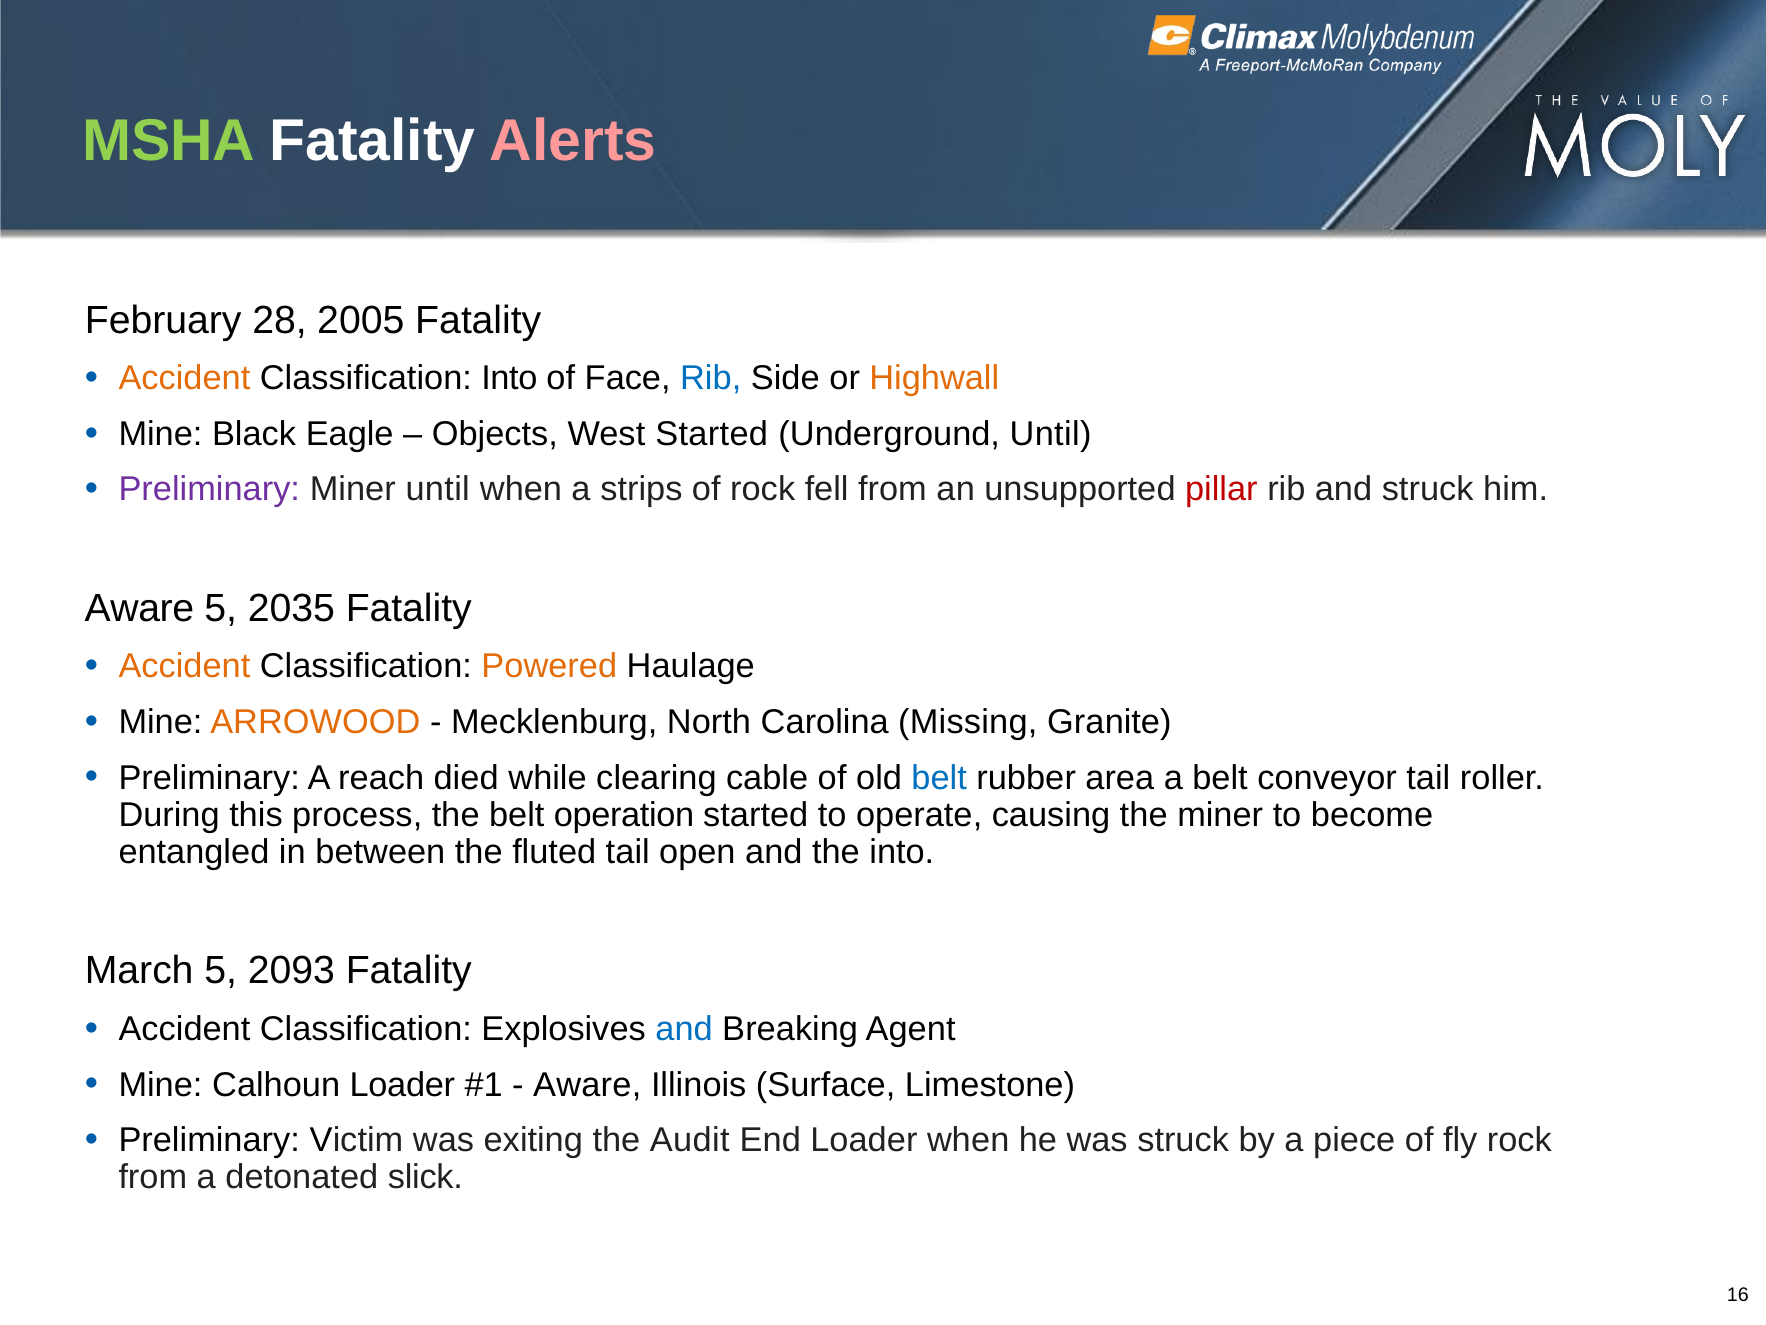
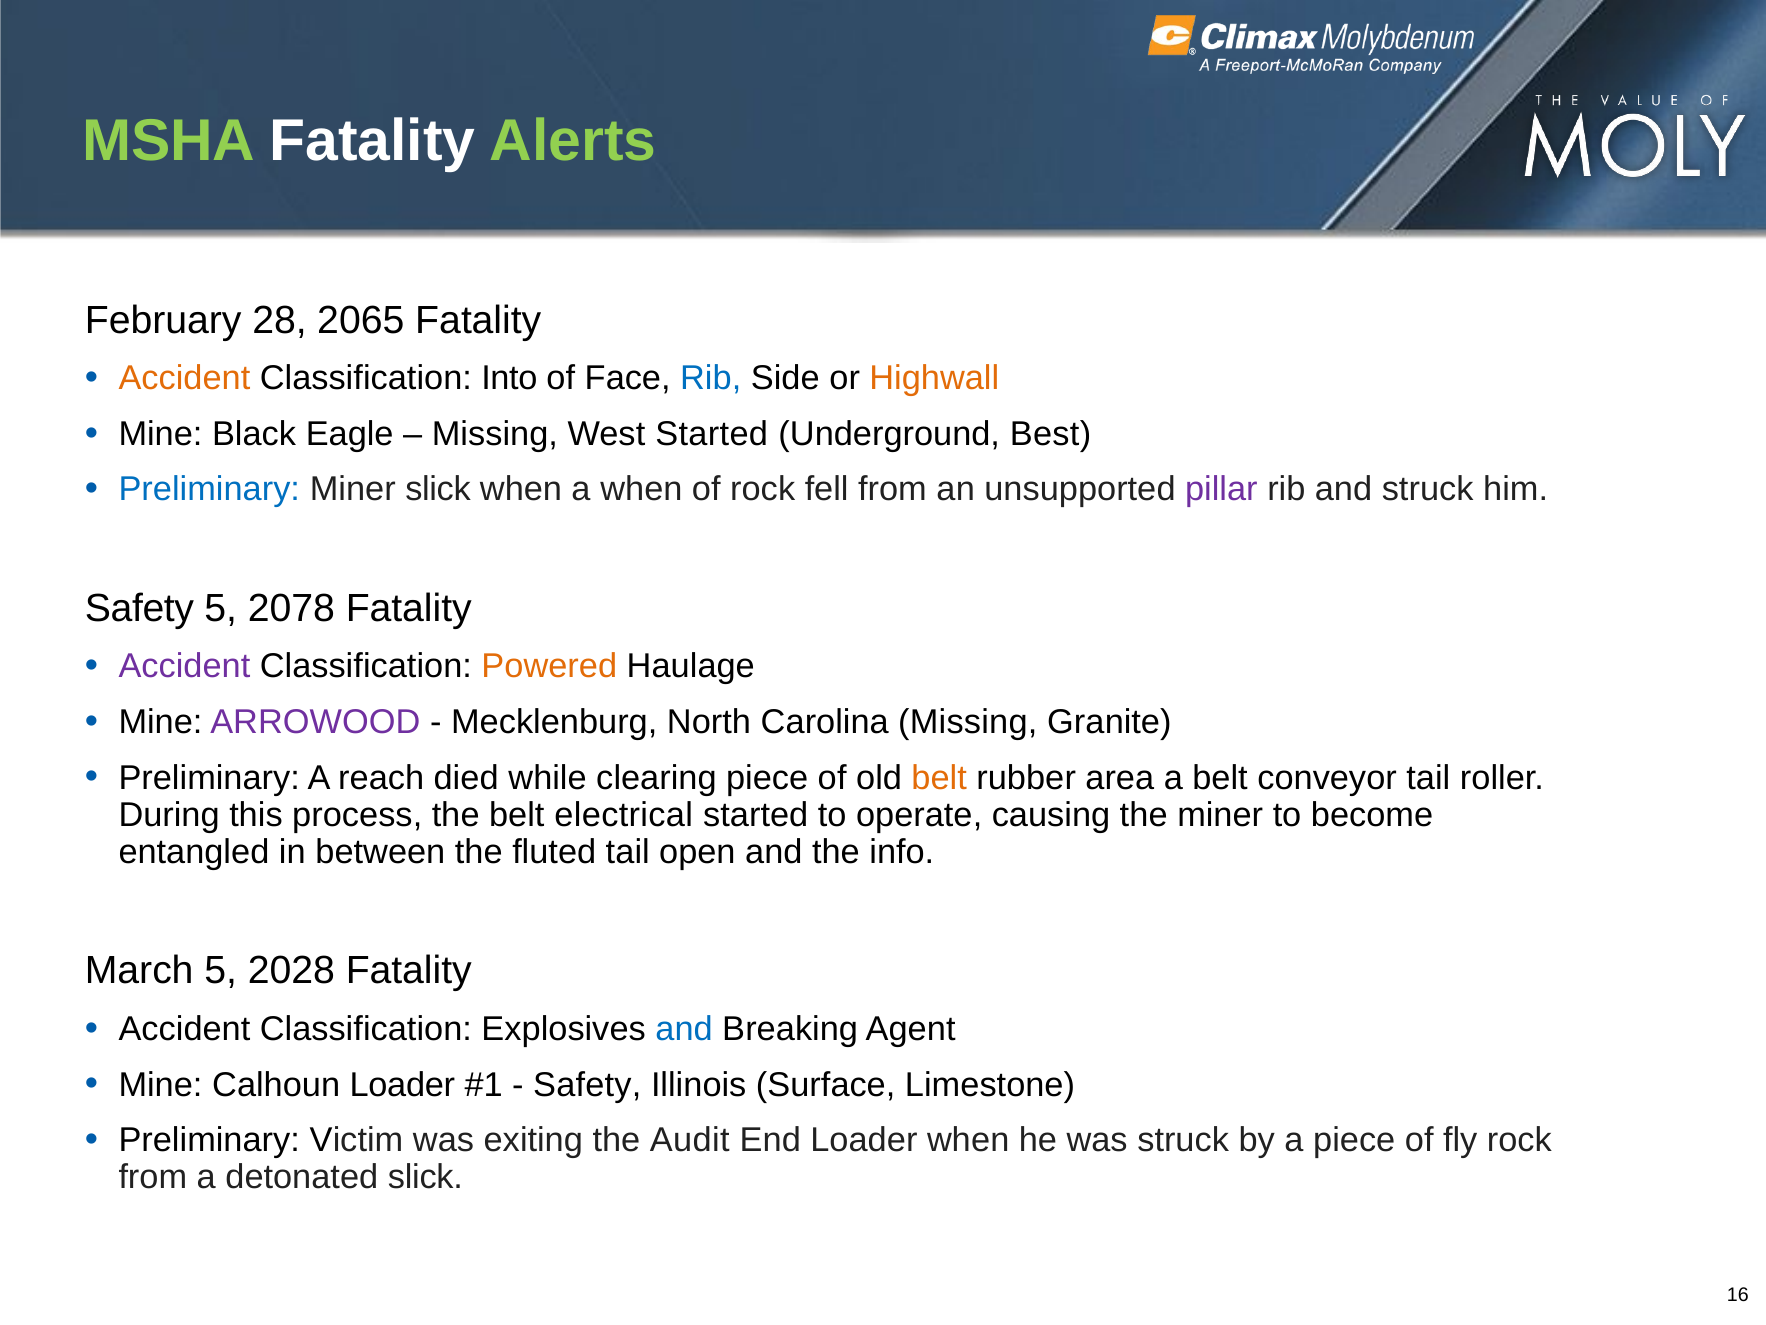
Alerts colour: pink -> light green (573, 141)
2005: 2005 -> 2065 (361, 320)
Objects: Objects -> Missing (495, 434)
Underground Until: Until -> Best (1051, 434)
Preliminary colour: purple -> blue (209, 489)
Miner until: until -> slick (438, 489)
a strips: strips -> when (641, 489)
pillar colour: red -> purple (1221, 489)
Aware: Aware -> Safety (139, 608)
2035: 2035 -> 2078 (291, 608)
Accident colour: orange -> purple (184, 666)
ARROWOOD colour: orange -> purple (315, 722)
clearing cable: cable -> piece (767, 777)
belt colour: blue -> orange (939, 777)
operation: operation -> electrical (624, 815)
the into: into -> info (902, 852)
2093: 2093 -> 2028 (291, 971)
Aware: Aware -> Safety (587, 1084)
